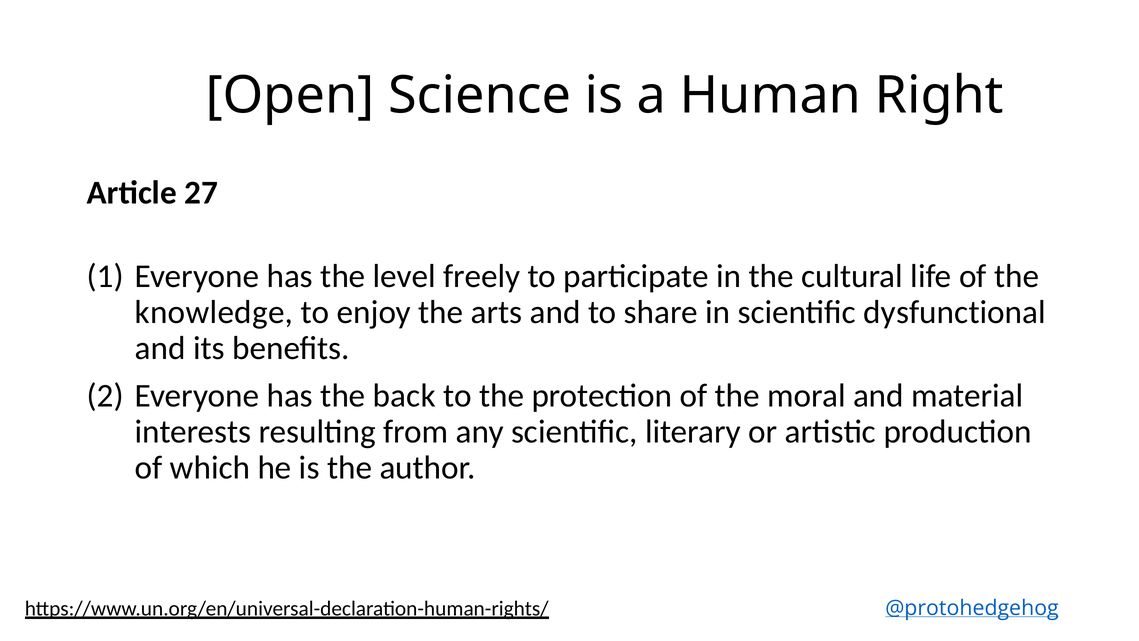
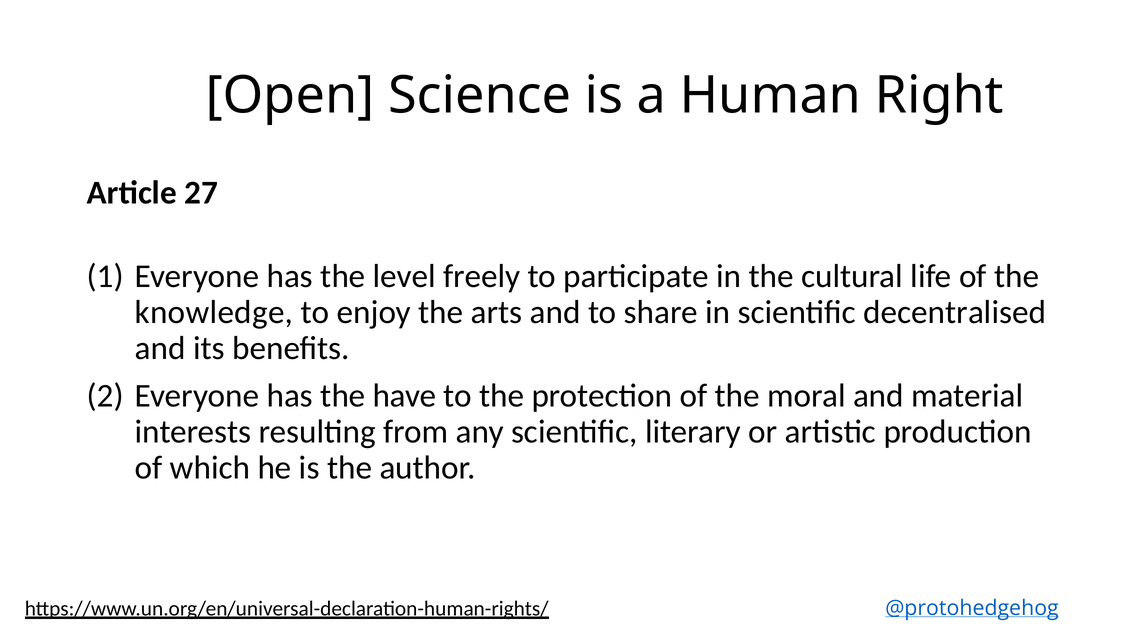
dysfunctional: dysfunctional -> decentralised (955, 312)
back: back -> have (405, 396)
